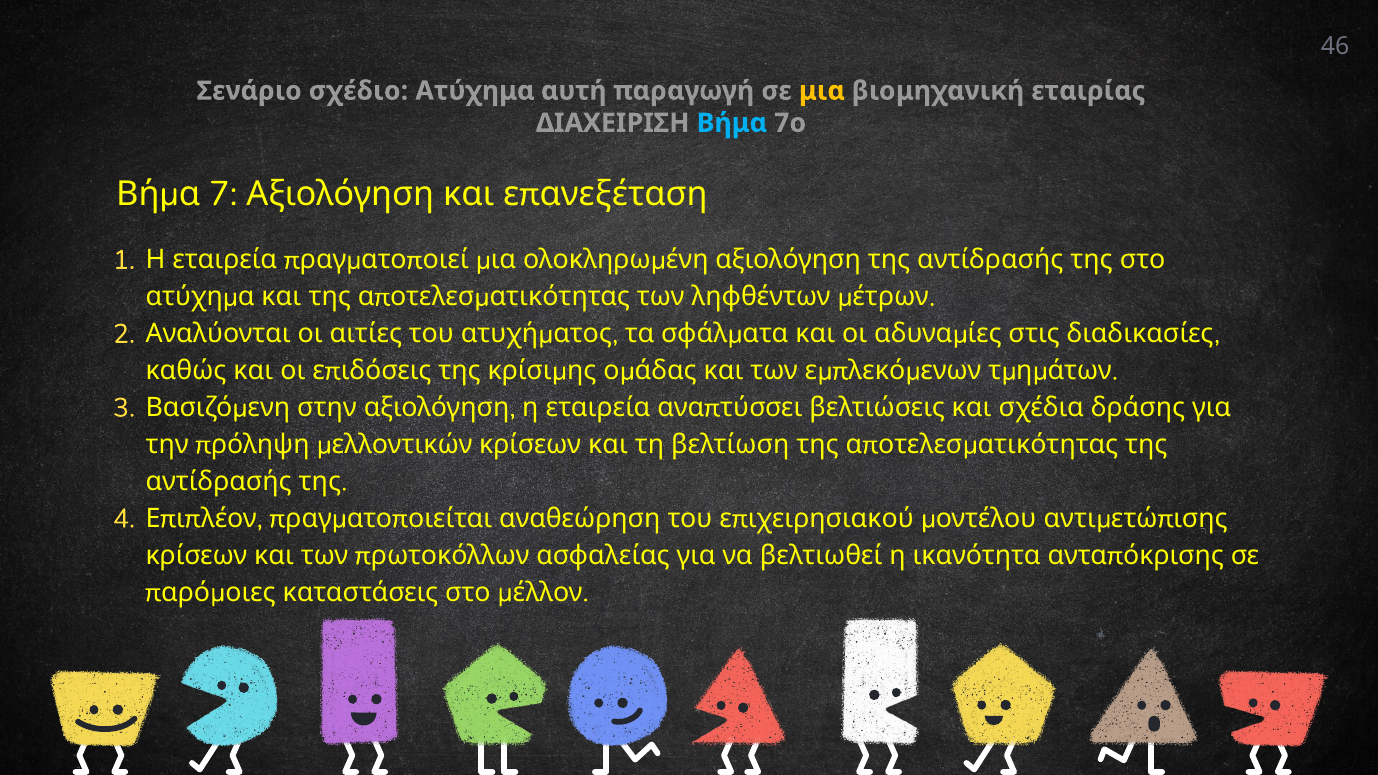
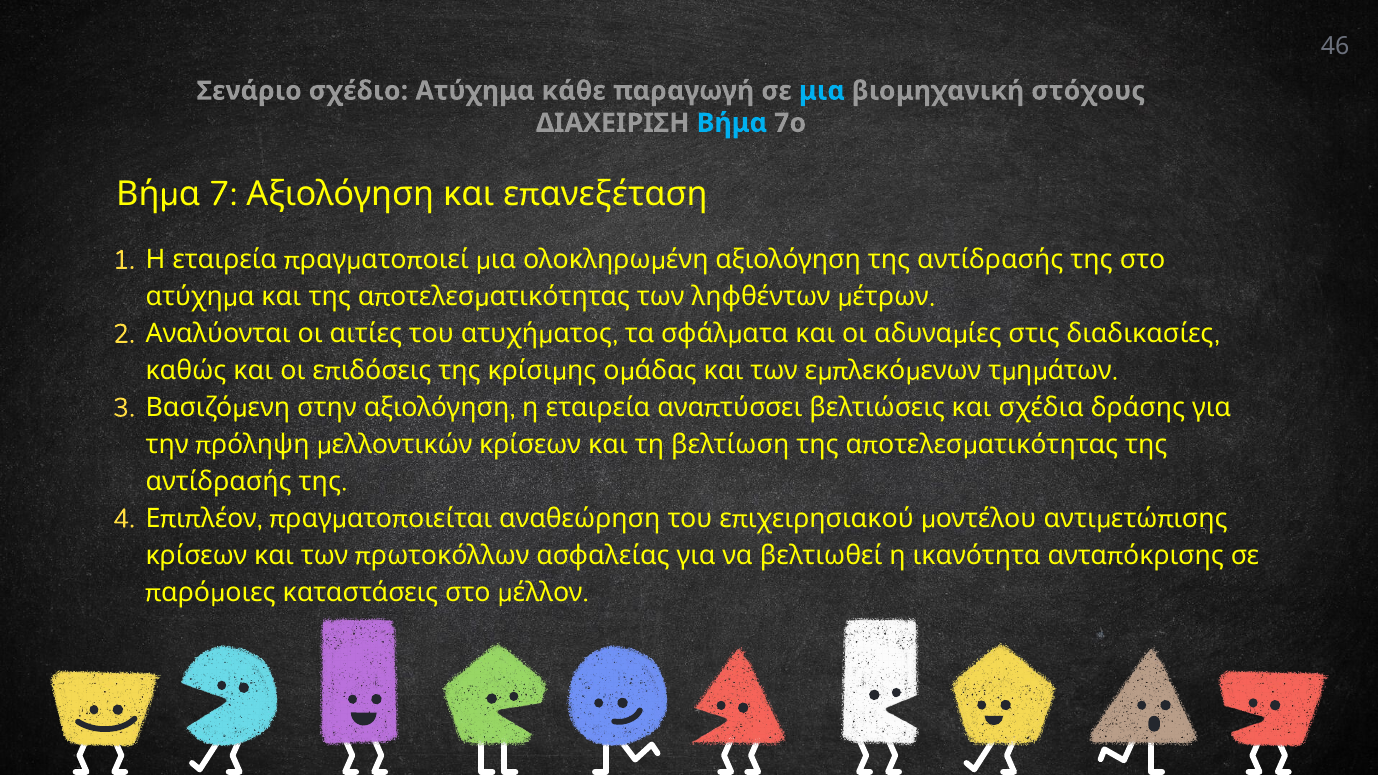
αυτή: αυτή -> κάθε (574, 91)
μια colour: yellow -> light blue (822, 91)
εταιρίας: εταιρίας -> στόχους (1088, 91)
